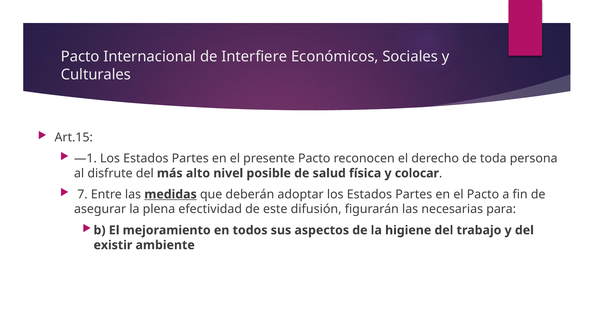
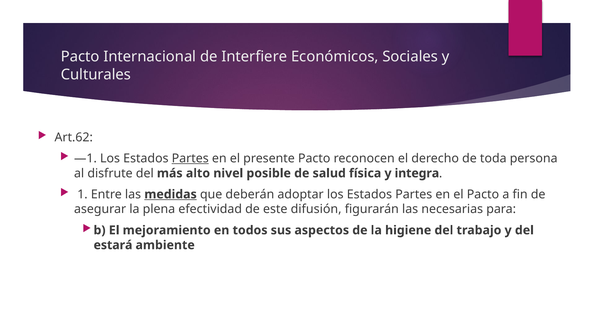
Art.15: Art.15 -> Art.62 (74, 137)
Partes underline: none -> present (190, 158)
colocar: colocar -> integra (417, 173)
7: 7 -> 1 (82, 194)
existir: existir -> estará (113, 245)
